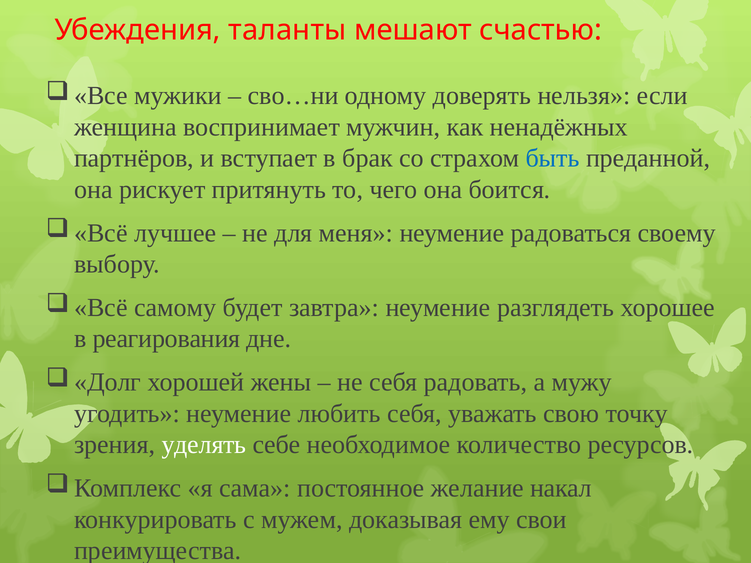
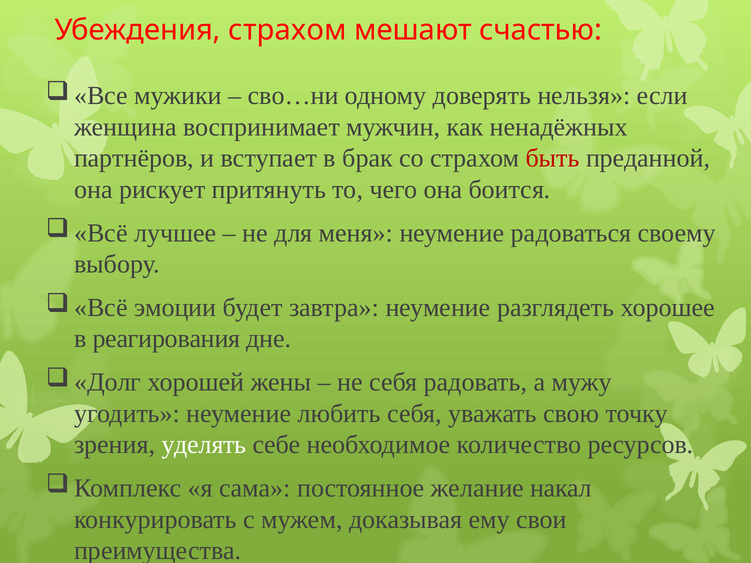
Убеждения таланты: таланты -> страхом (287, 30)
быть colour: blue -> red (553, 158)
самому: самому -> эмоции (175, 308)
